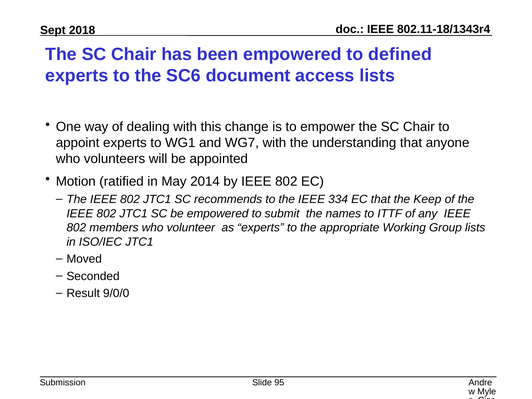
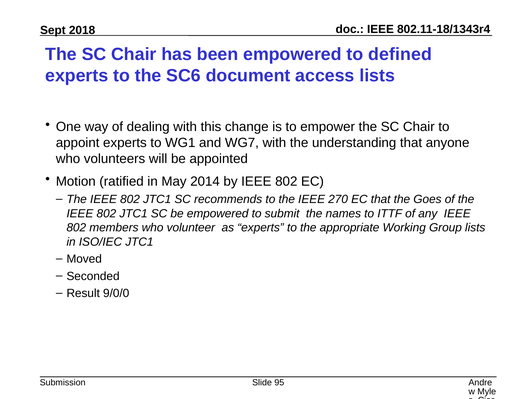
334: 334 -> 270 (338, 199)
Keep: Keep -> Goes (427, 199)
